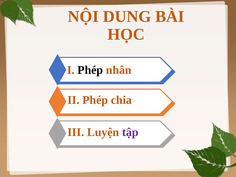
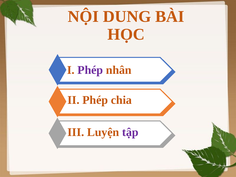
Phép colour: black -> purple (90, 70)
